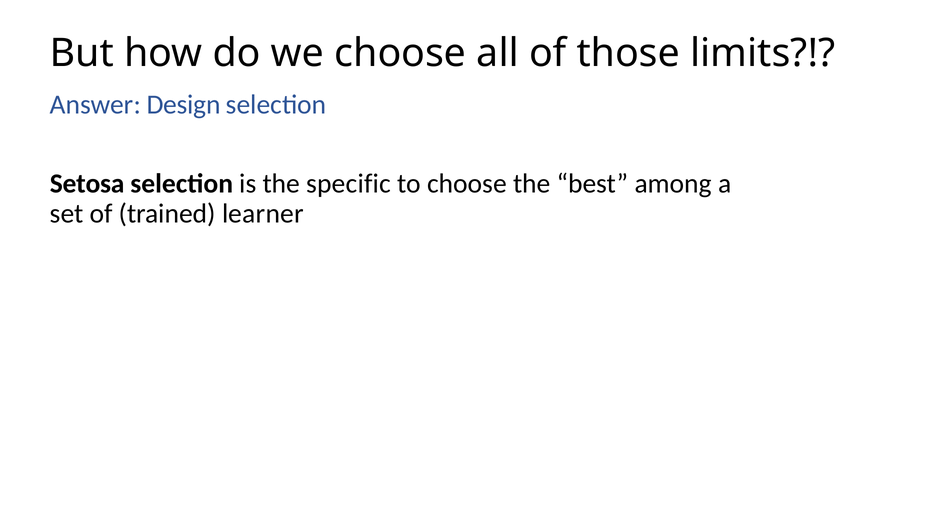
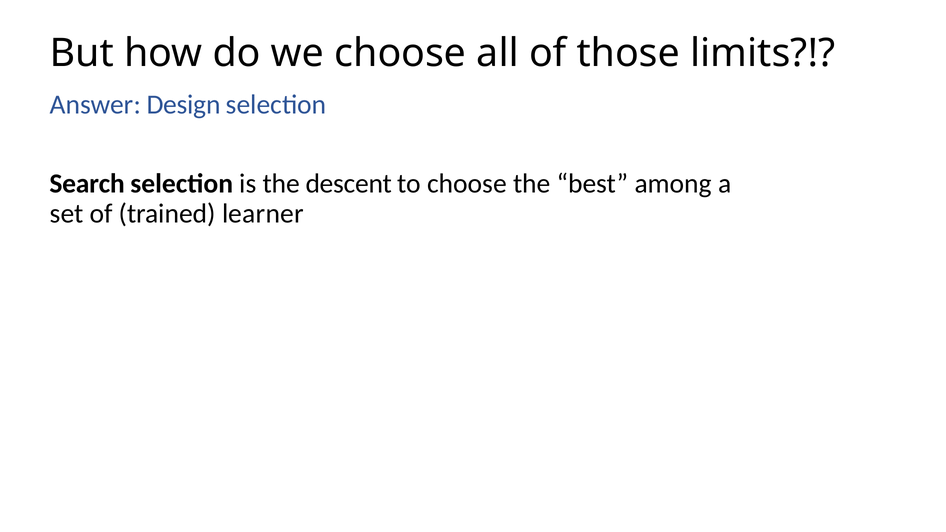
Setosa: Setosa -> Search (87, 184)
specific: specific -> descent (349, 184)
